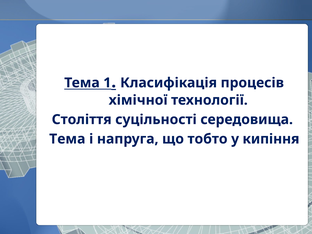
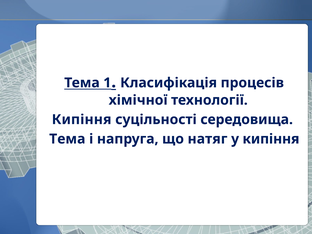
Століття: Століття -> Кипіння (82, 120)
тобто: тобто -> натяг (207, 139)
